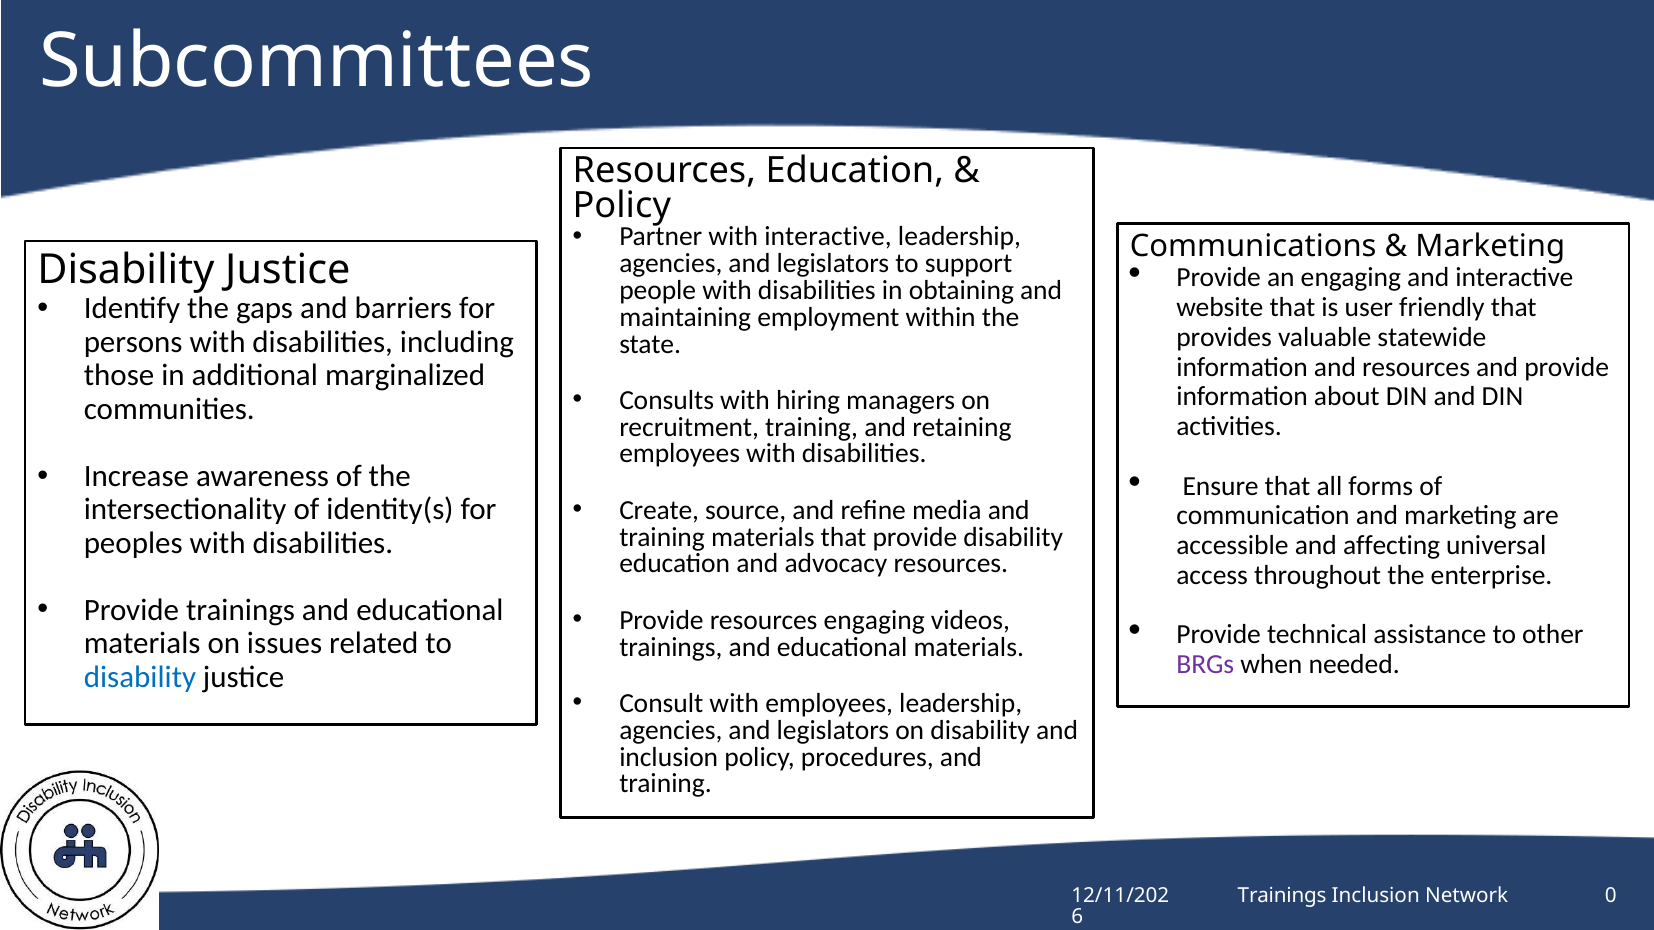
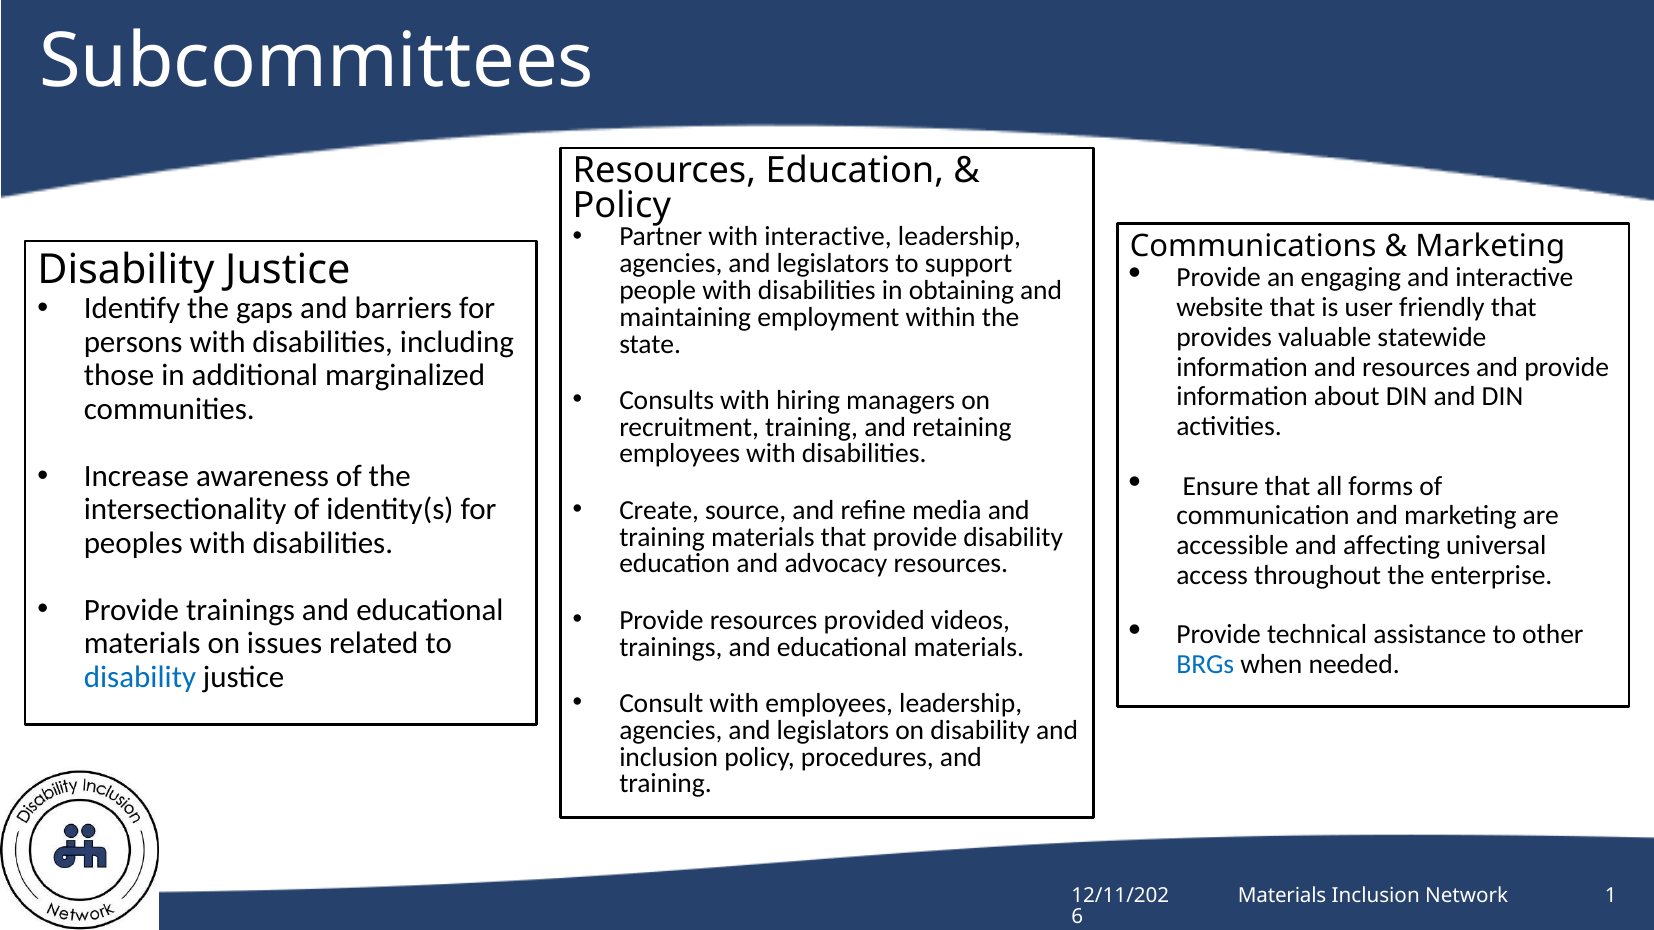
resources engaging: engaging -> provided (874, 621)
BRGs colour: purple -> blue (1205, 665)
Trainings: Trainings -> Materials (1282, 896)
0: 0 -> 1 (1611, 896)
